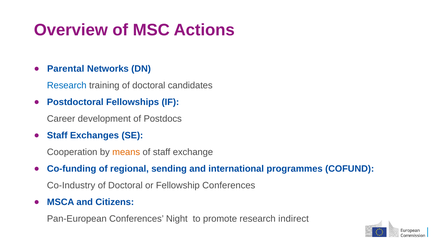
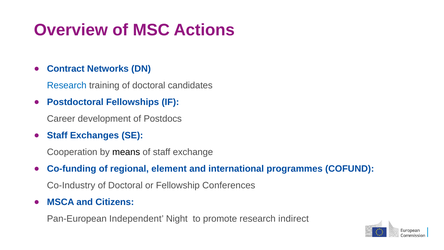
Parental: Parental -> Contract (66, 69)
means colour: orange -> black (126, 152)
sending: sending -> element (169, 169)
Pan-European Conferences: Conferences -> Independent (136, 219)
